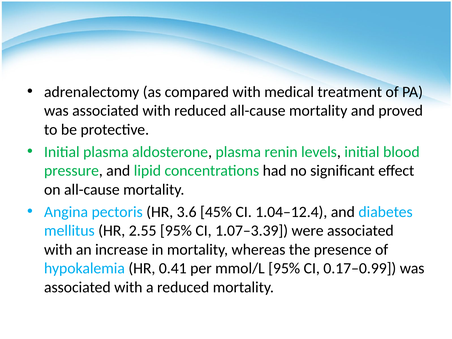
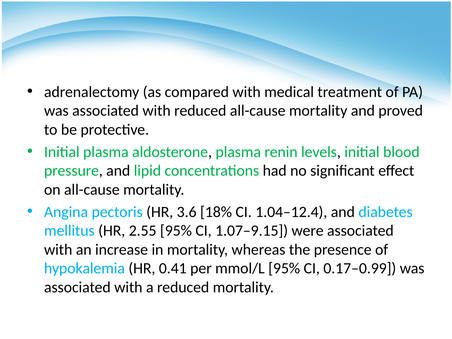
45%: 45% -> 18% (216, 212)
1.07–3.39: 1.07–3.39 -> 1.07–9.15 (252, 231)
